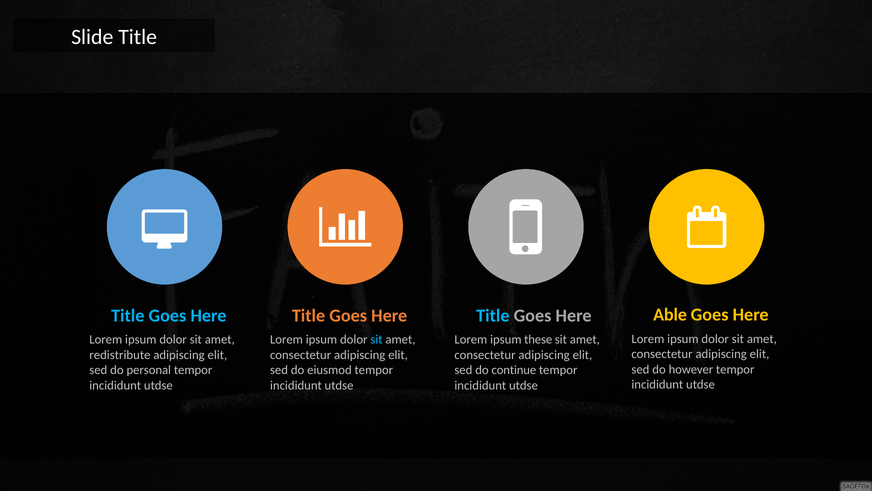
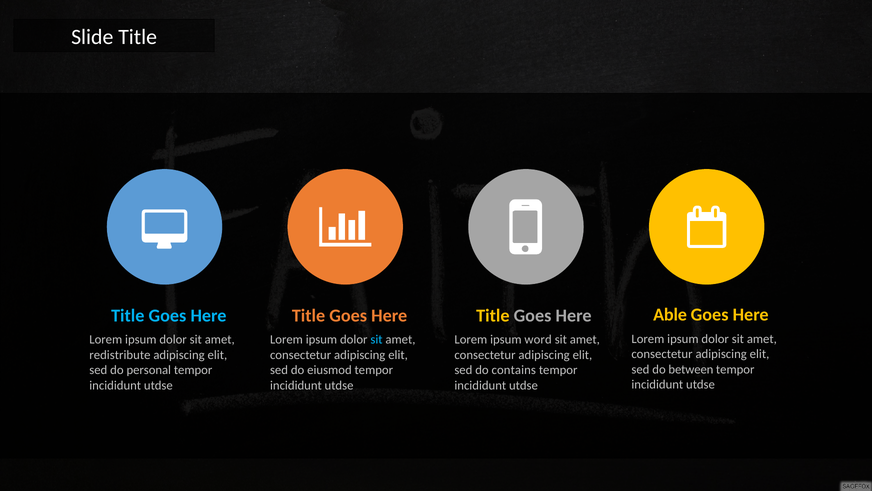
Title colour: light blue -> yellow (493, 315)
these: these -> word (538, 339)
however: however -> between (691, 369)
continue: continue -> contains (514, 370)
